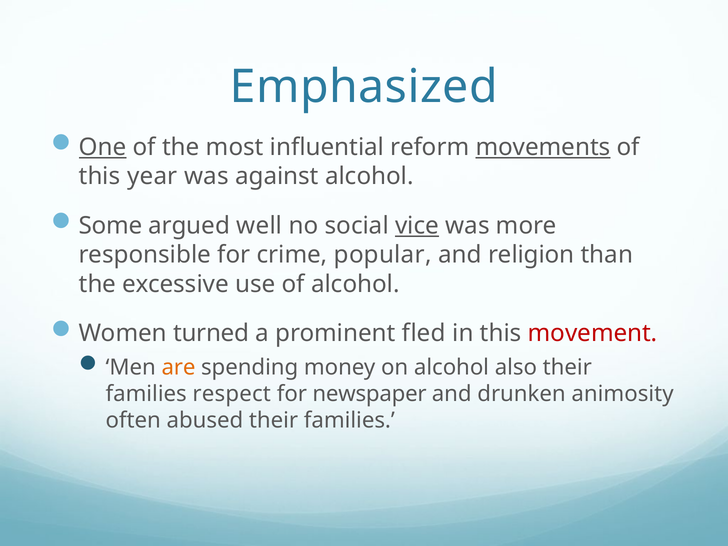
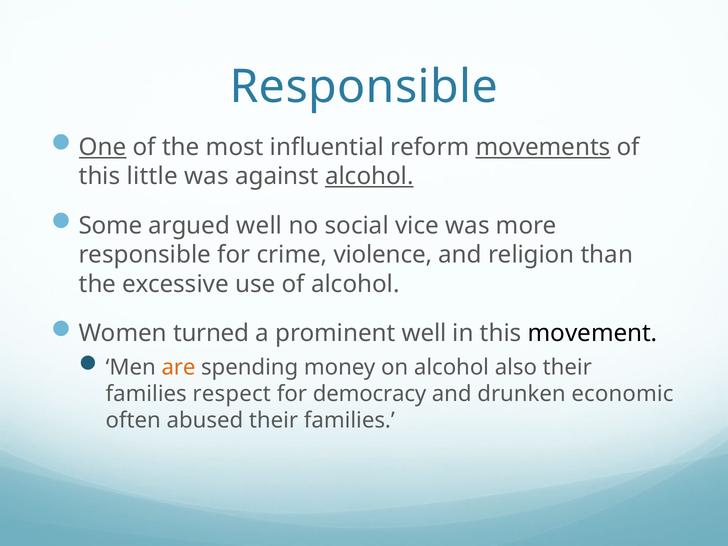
Emphasized: Emphasized -> Responsible (364, 87)
year: year -> little (152, 176)
alcohol underline: none -> present (369, 176)
vice underline: present -> none (417, 226)
popular: popular -> violence (383, 255)
prominent fled: fled -> well (424, 333)
movement colour: red -> black (593, 333)
newspaper: newspaper -> democracy (370, 394)
animosity: animosity -> economic (622, 394)
